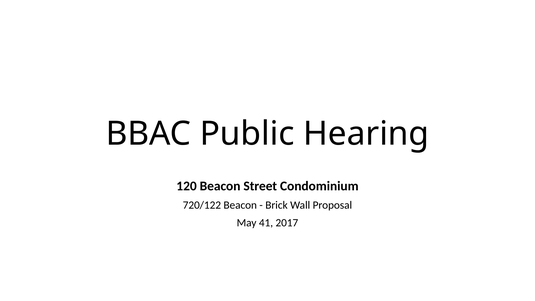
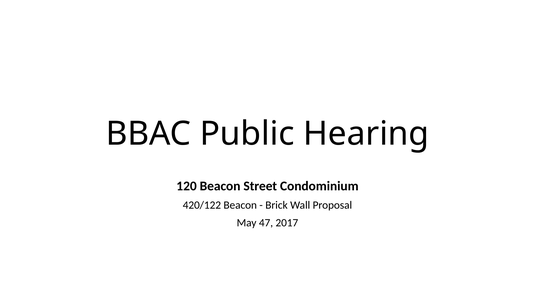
720/122: 720/122 -> 420/122 (202, 205)
41: 41 -> 47 (266, 223)
